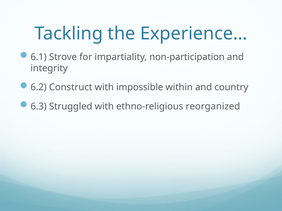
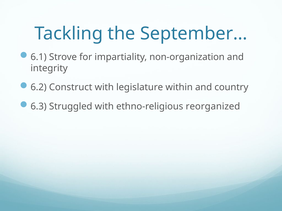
Experience…: Experience… -> September… (194, 34)
non-participation: non-participation -> non-organization (187, 57)
impossible: impossible -> legislature (140, 87)
